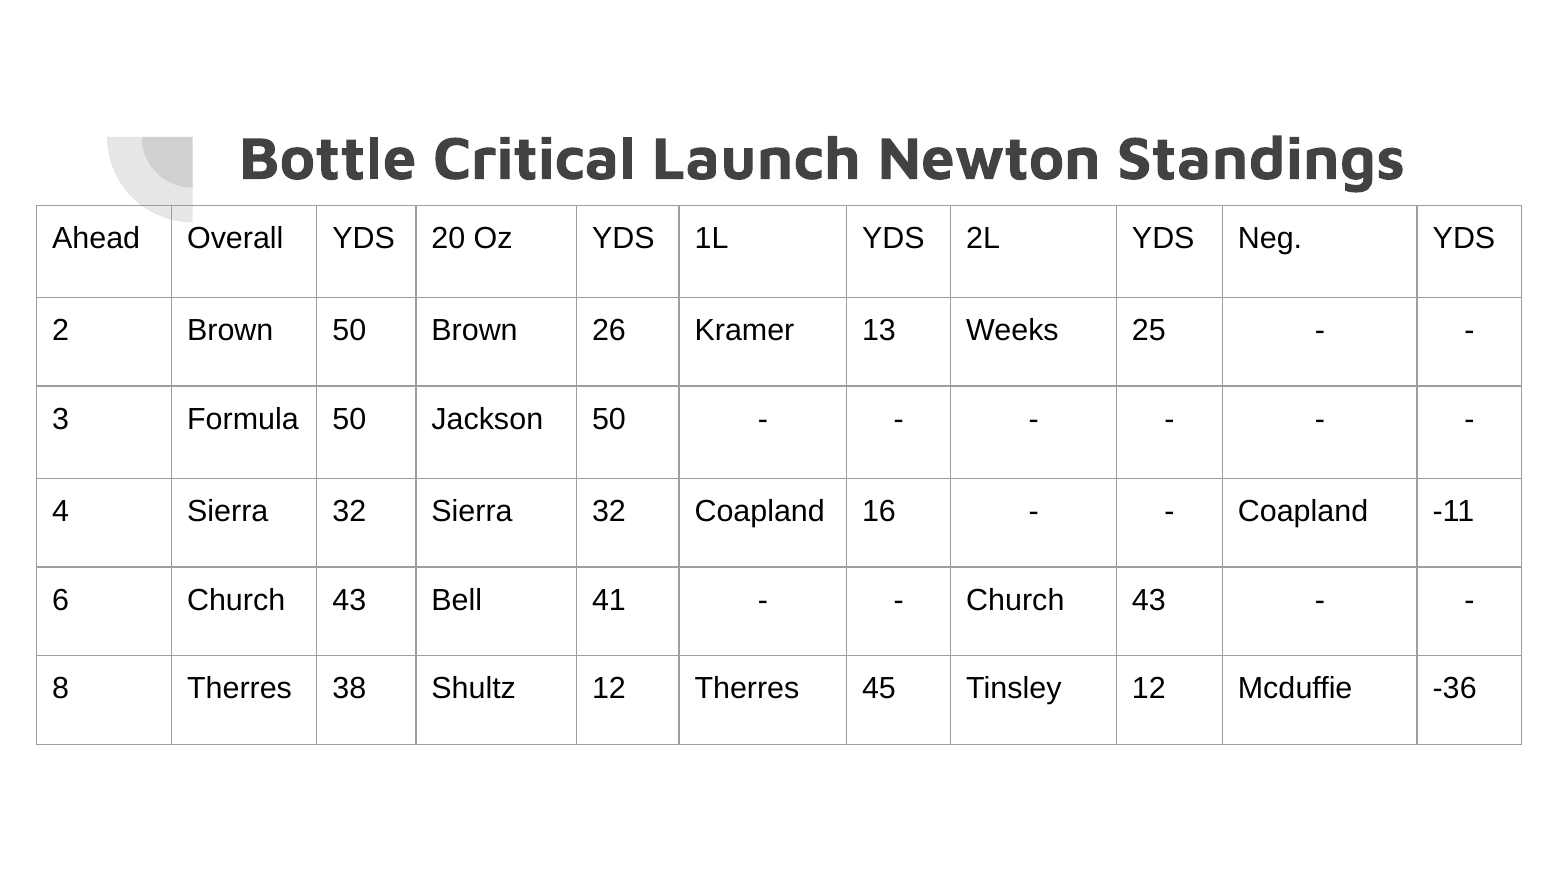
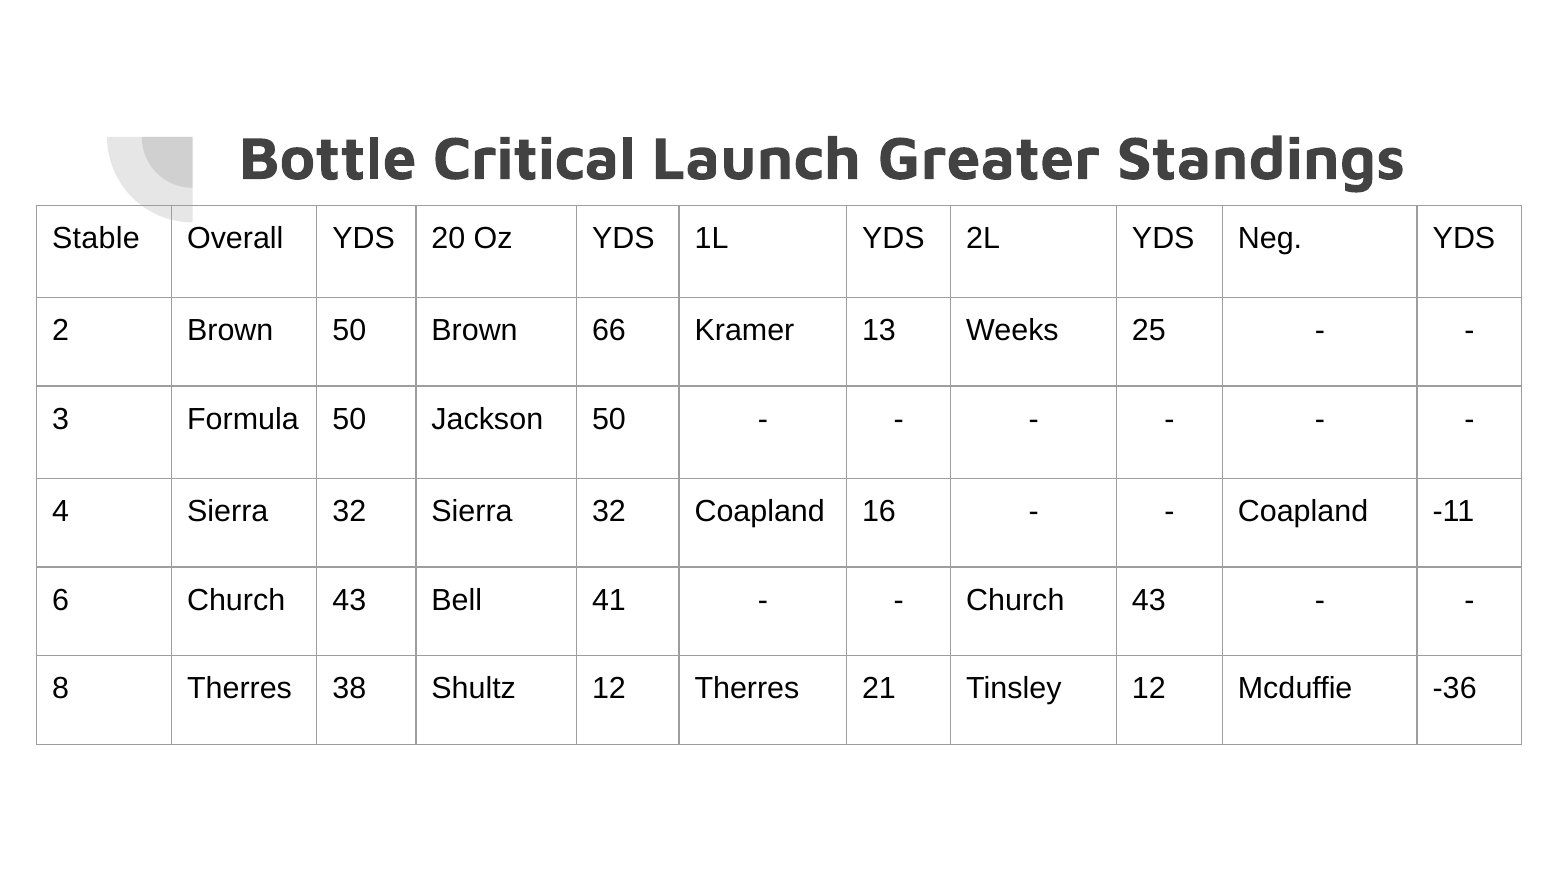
Newton: Newton -> Greater (989, 159)
Ahead: Ahead -> Stable (96, 238)
26: 26 -> 66 (609, 330)
45: 45 -> 21 (879, 688)
